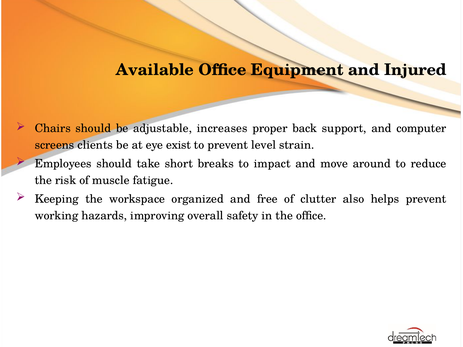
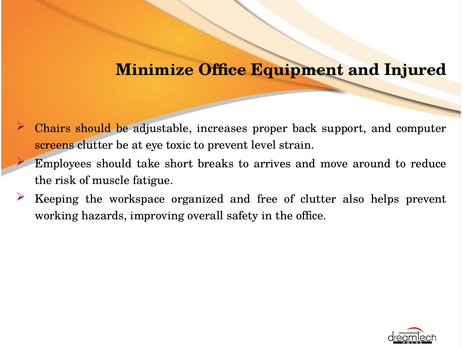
Available: Available -> Minimize (155, 70)
screens clients: clients -> clutter (95, 145)
exist: exist -> toxic (179, 145)
impact: impact -> arrives (272, 164)
